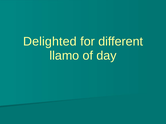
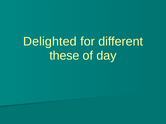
llamo: llamo -> these (64, 56)
